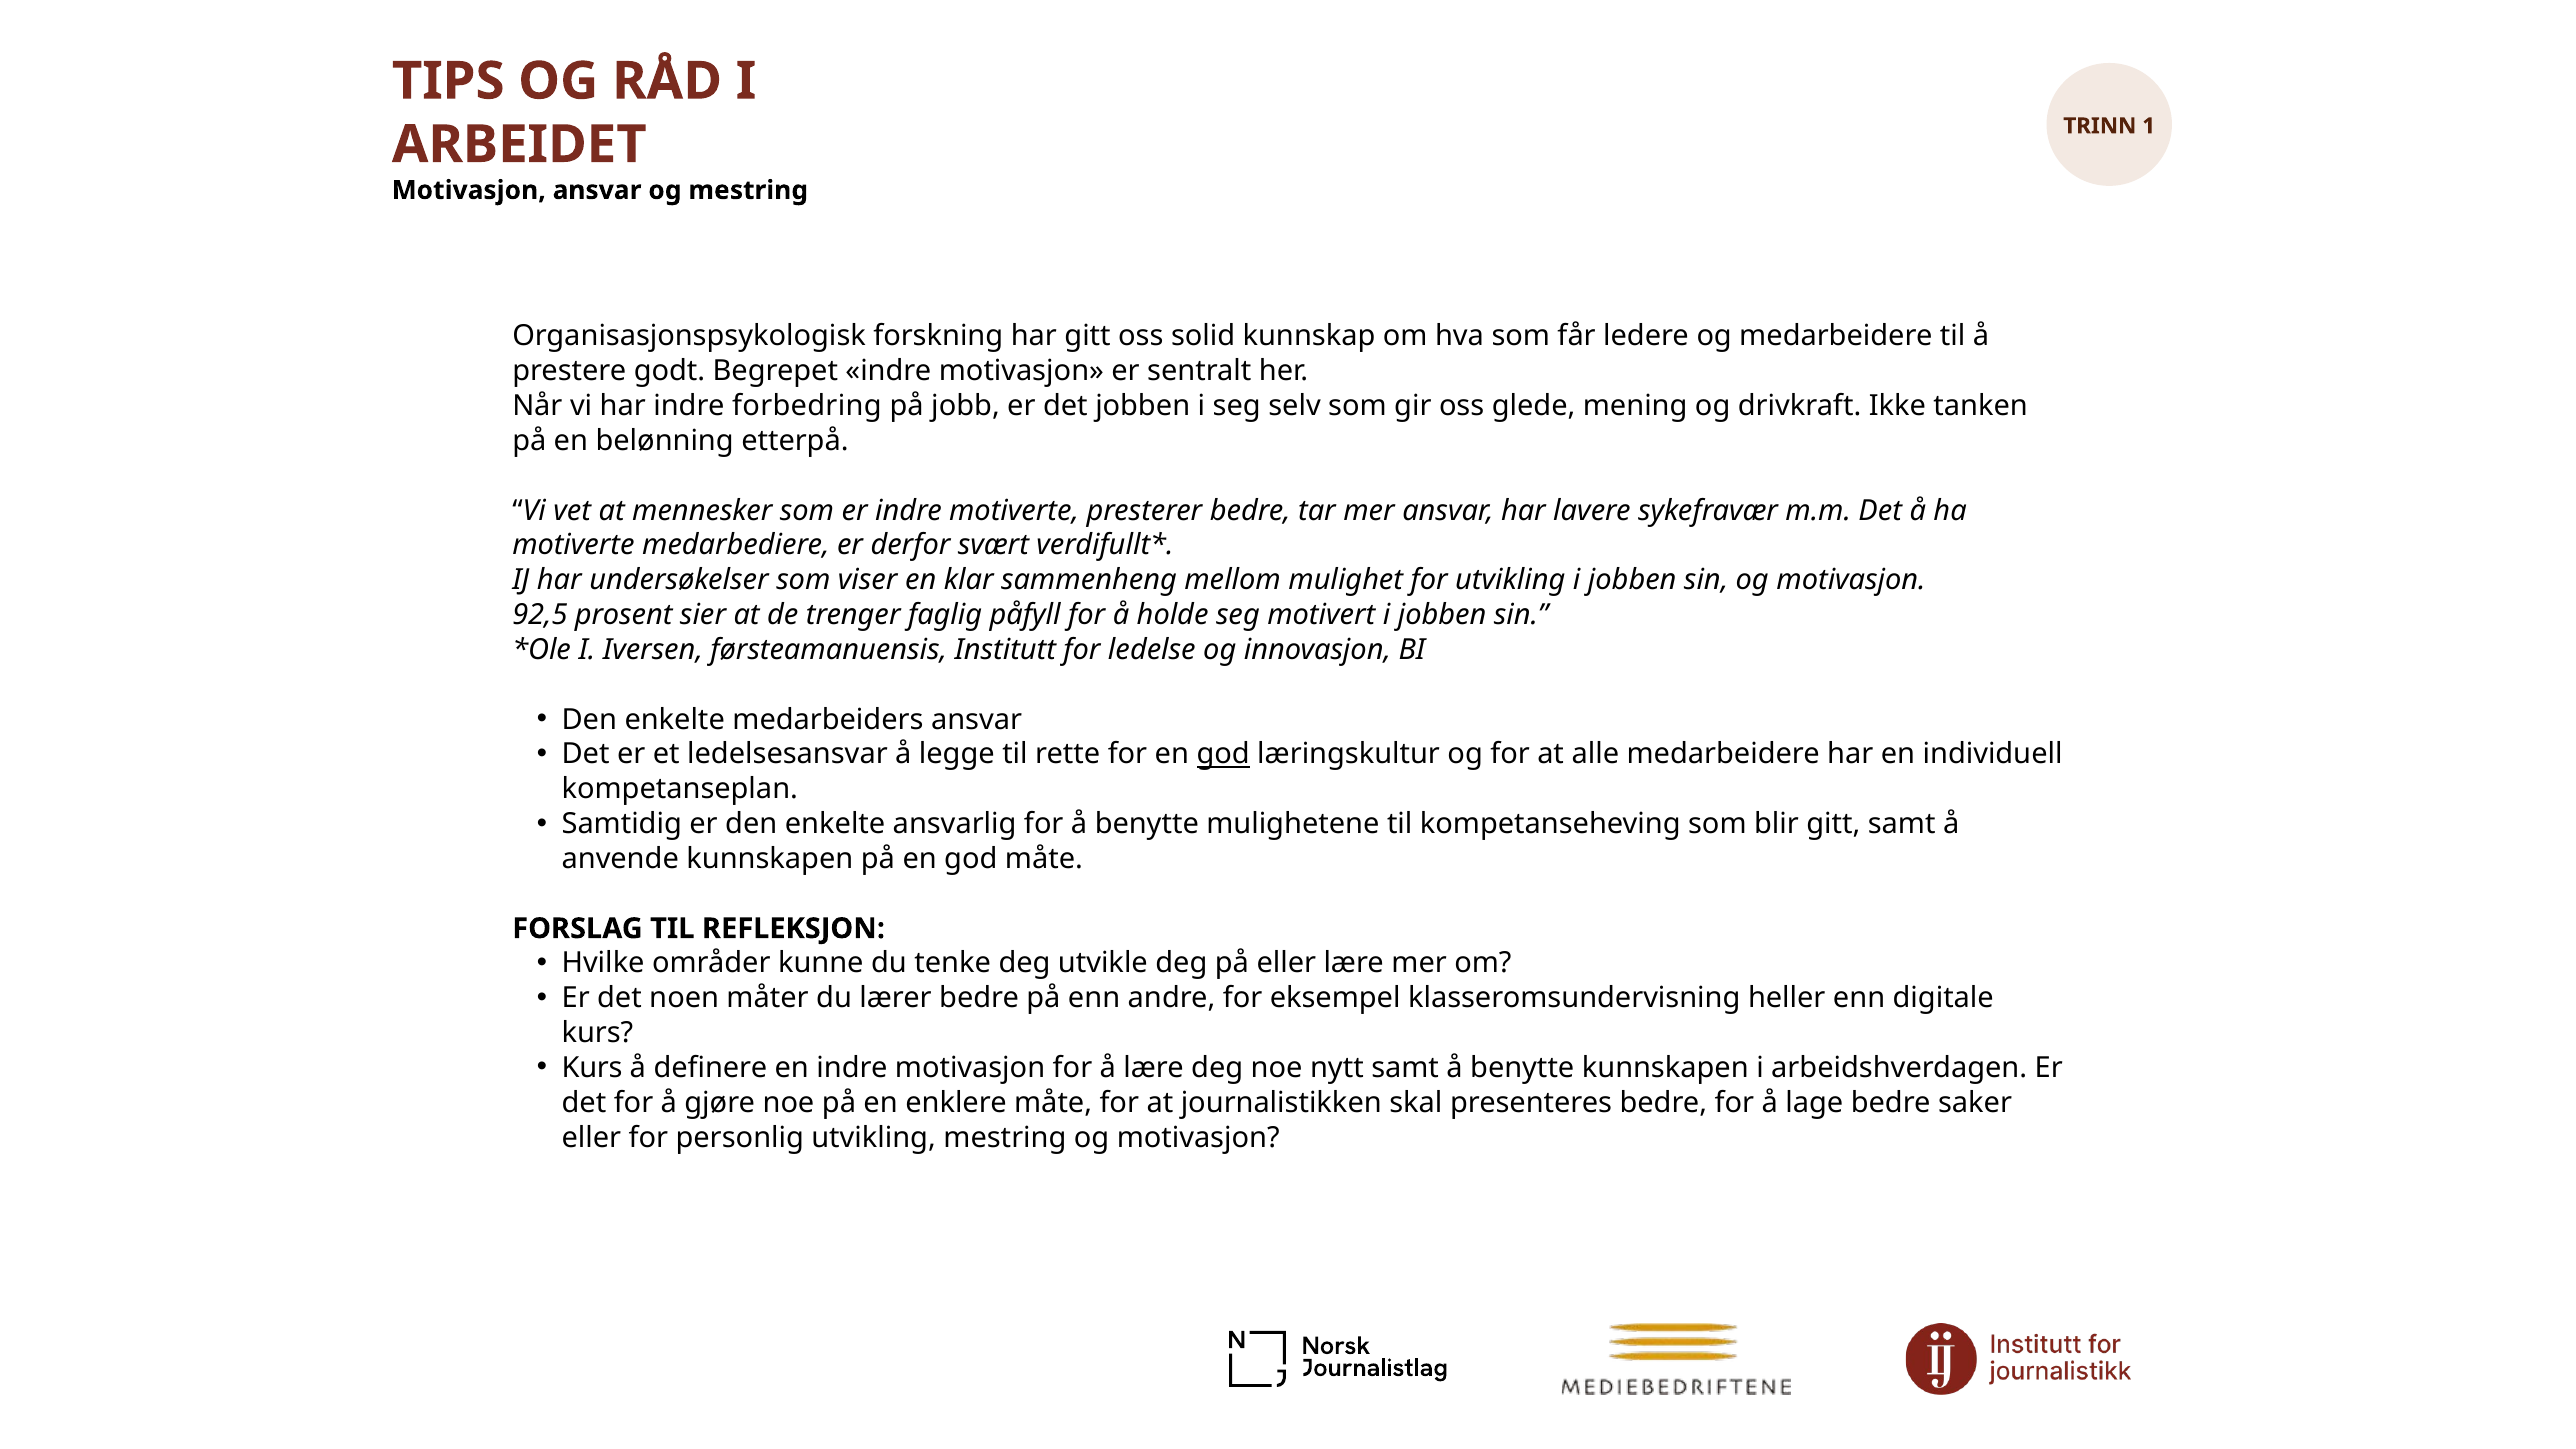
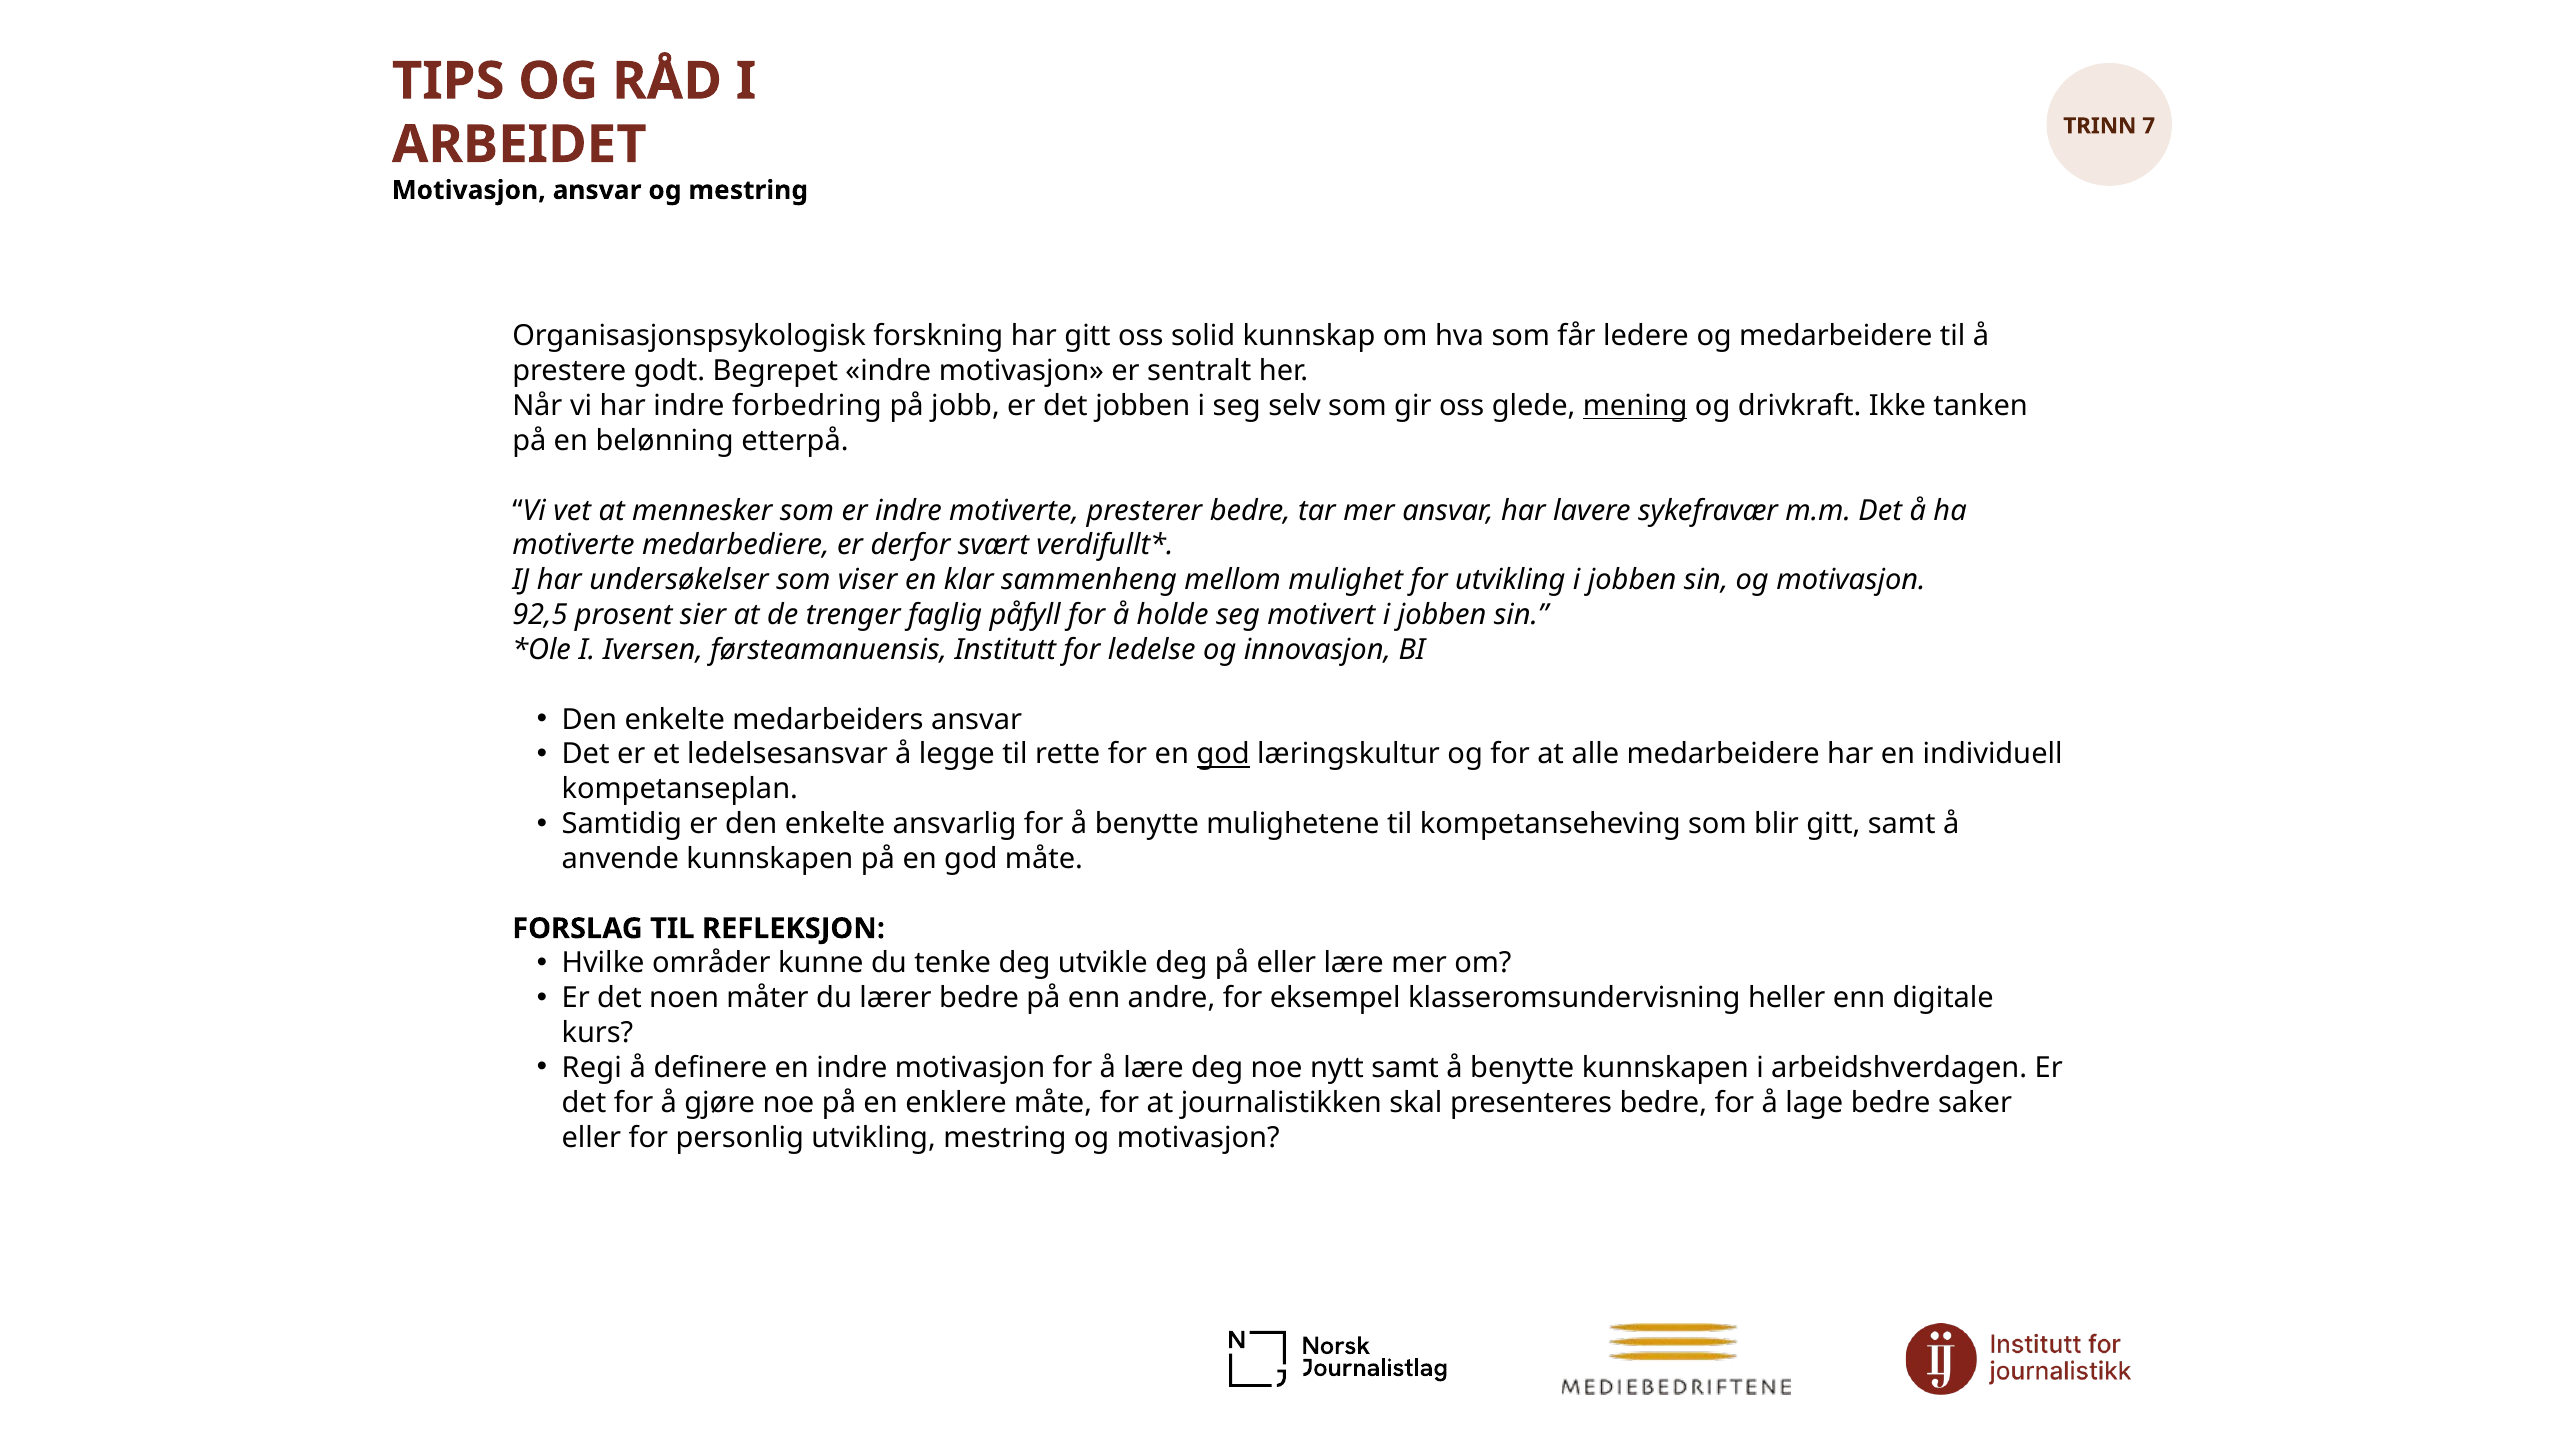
1: 1 -> 7 (2149, 126)
mening underline: none -> present (1635, 406)
Kurs: Kurs -> Regi (592, 1068)
